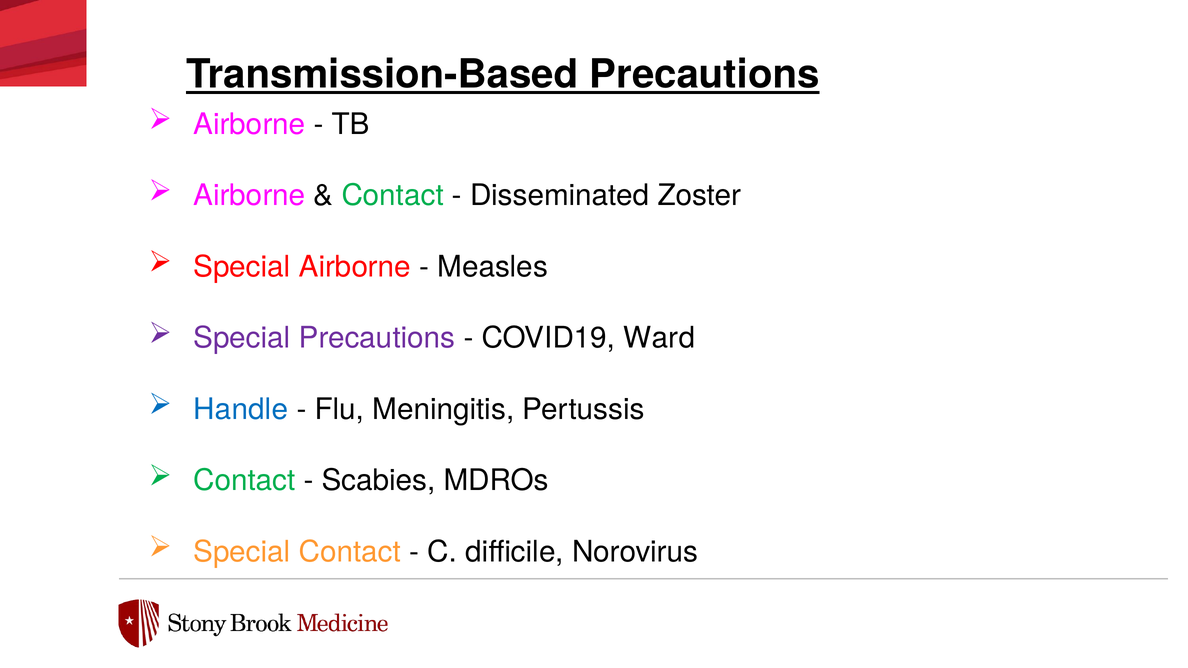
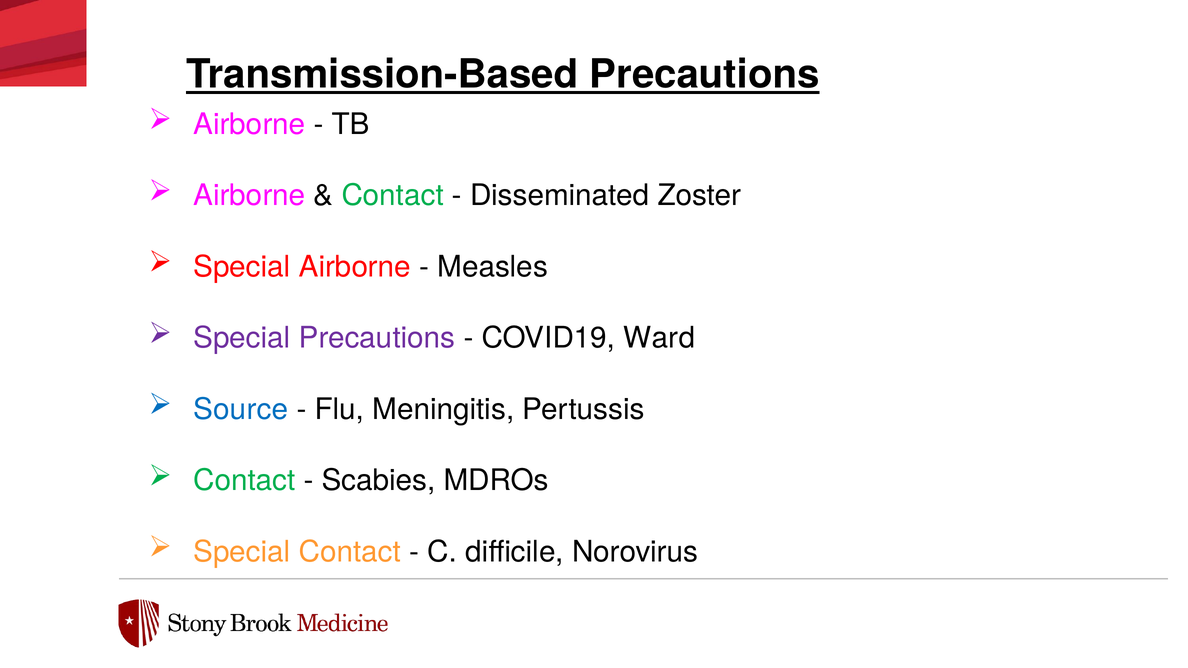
Handle: Handle -> Source (241, 410)
